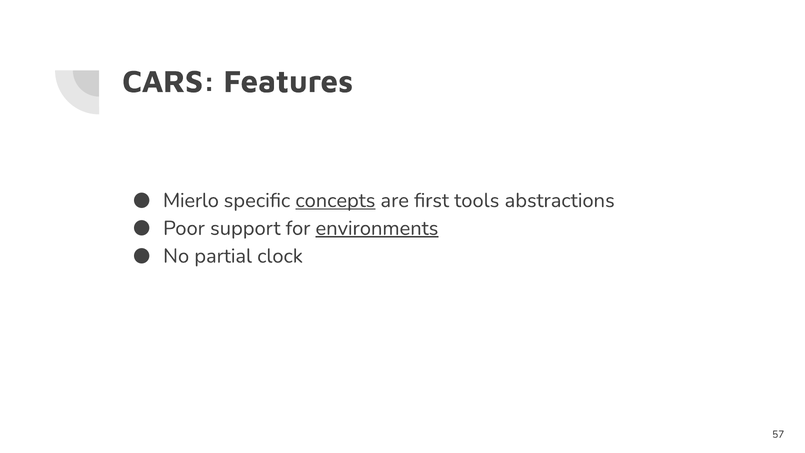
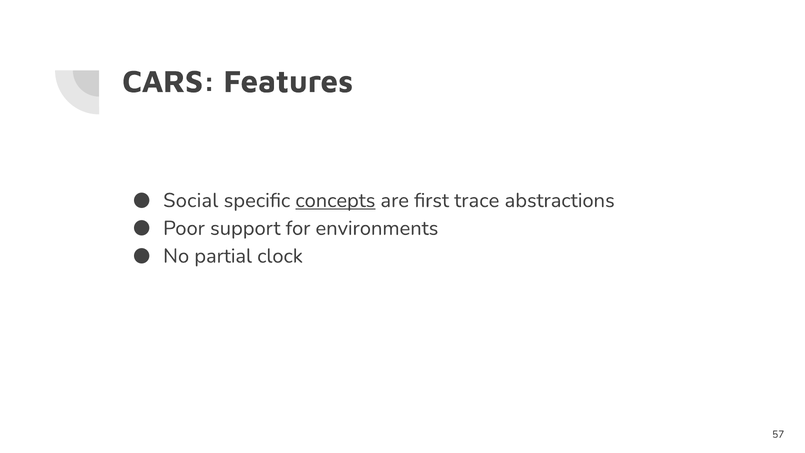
Mierlo: Mierlo -> Social (191, 200)
tools: tools -> trace (477, 200)
environments underline: present -> none (377, 228)
